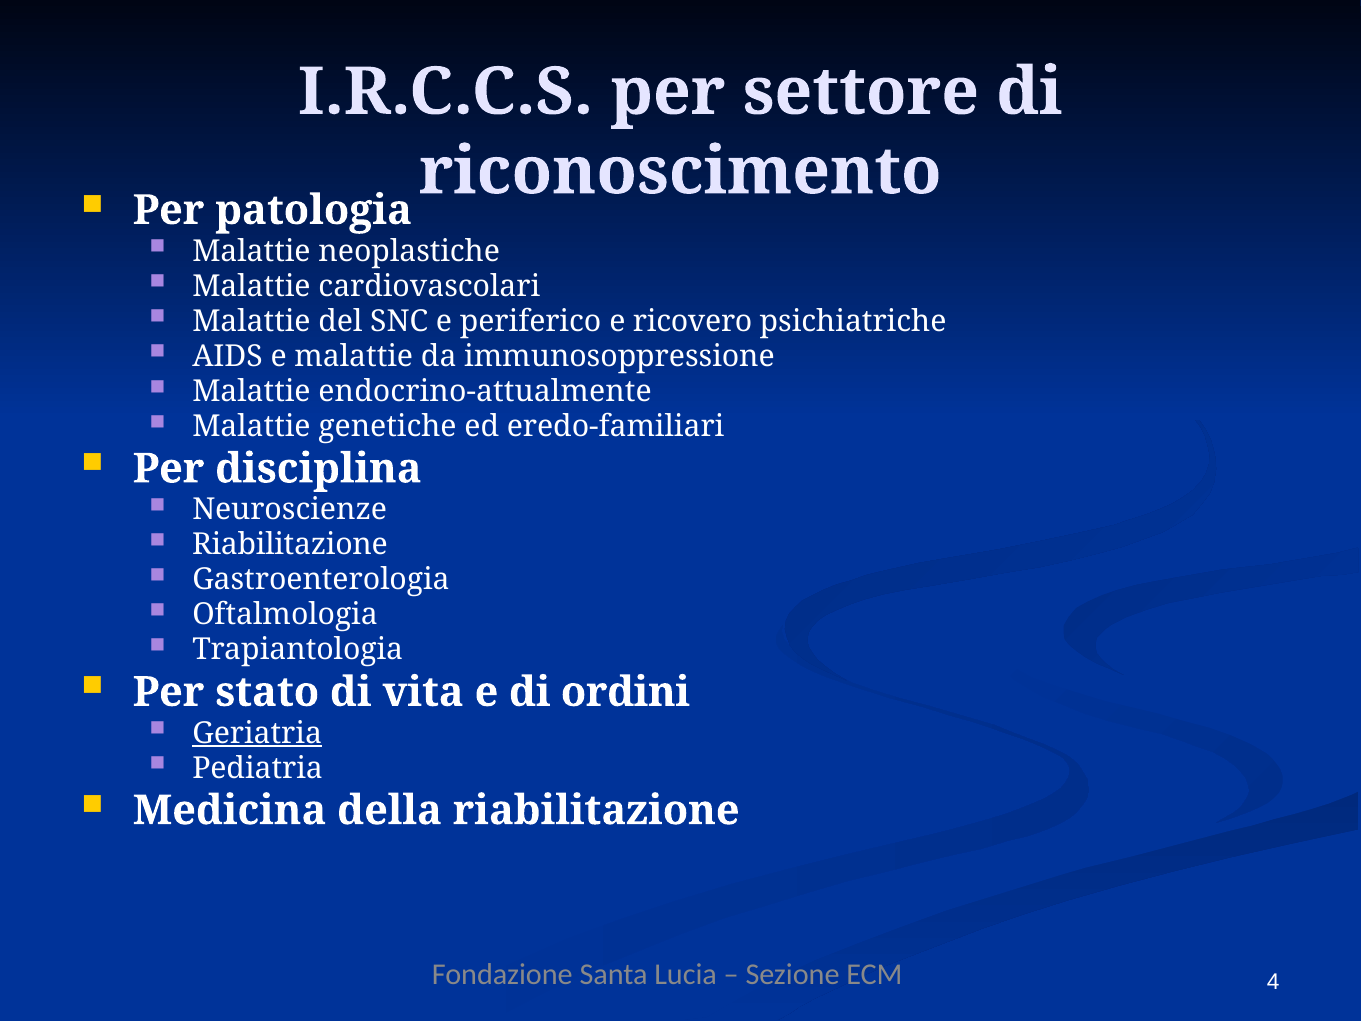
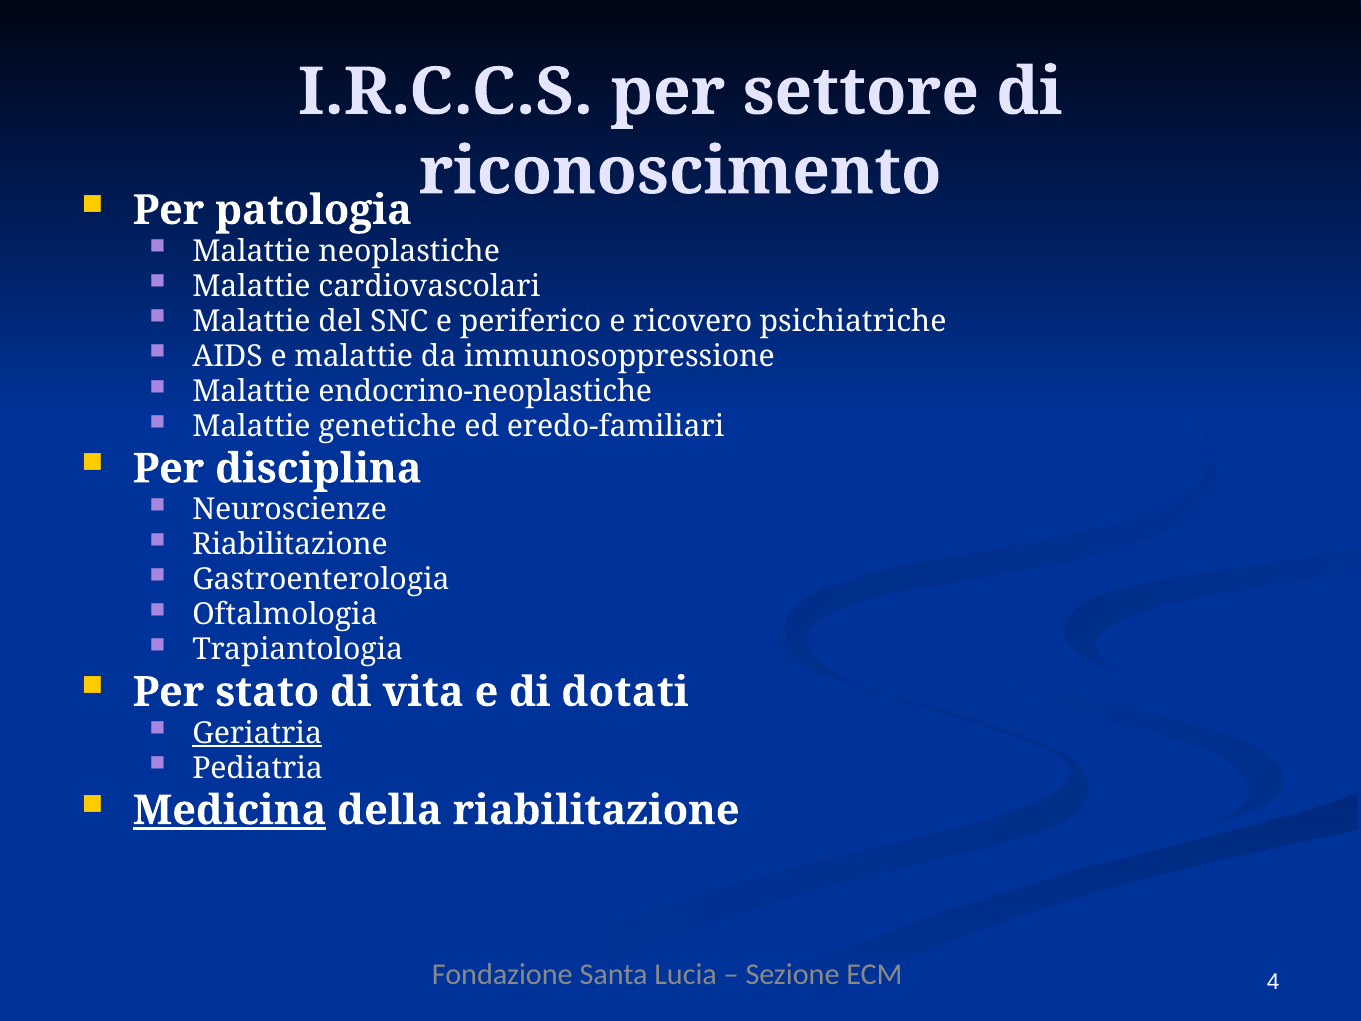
endocrino-attualmente: endocrino-attualmente -> endocrino-neoplastiche (485, 391)
ordini: ordini -> dotati (625, 692)
Medicina underline: none -> present (230, 810)
